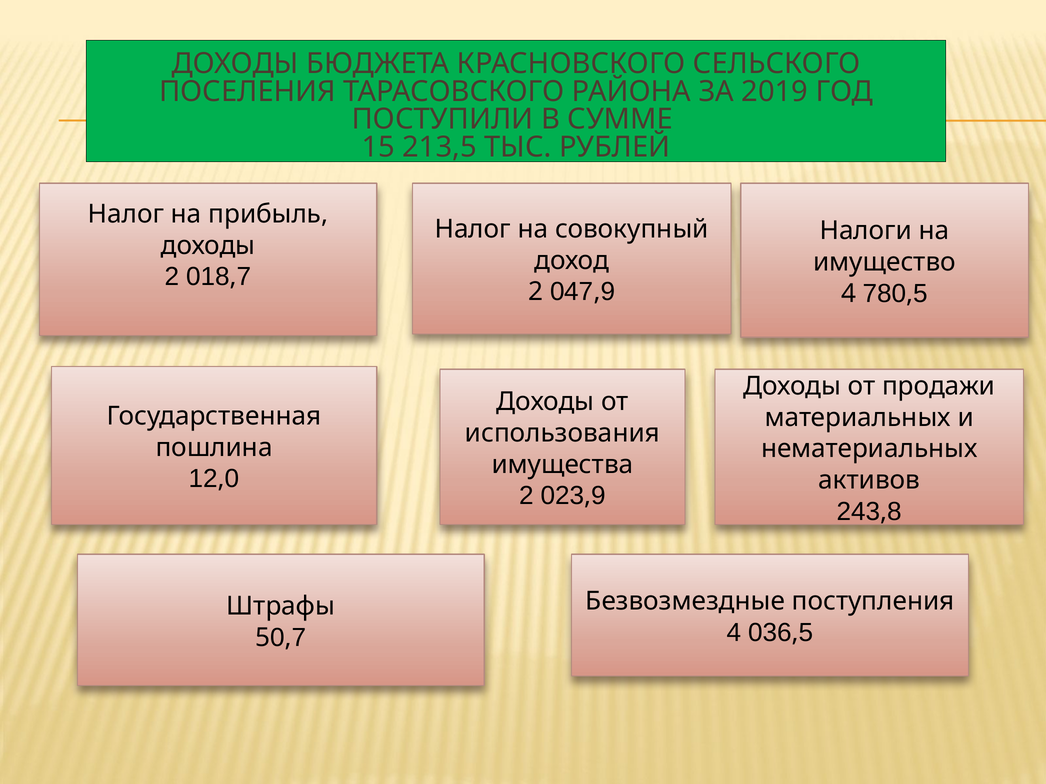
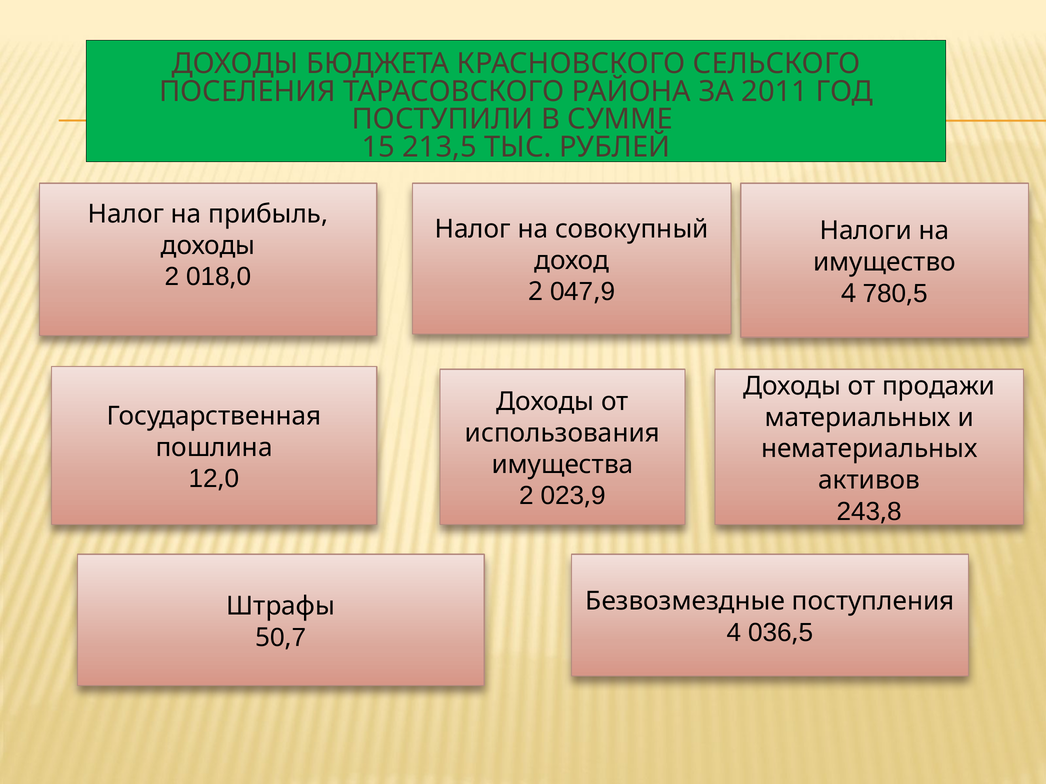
2019: 2019 -> 2011 (775, 92)
7: 7 -> 0 (244, 277)
